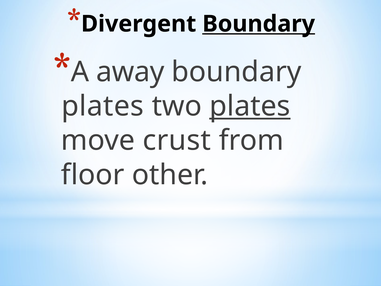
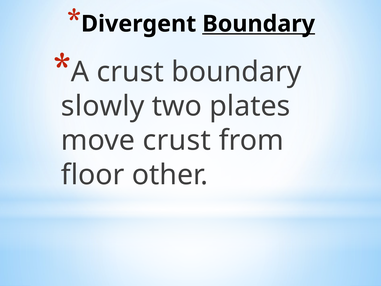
A away: away -> crust (130, 72)
plates: plates -> slowly (103, 106)
plates underline: present -> none (250, 106)
